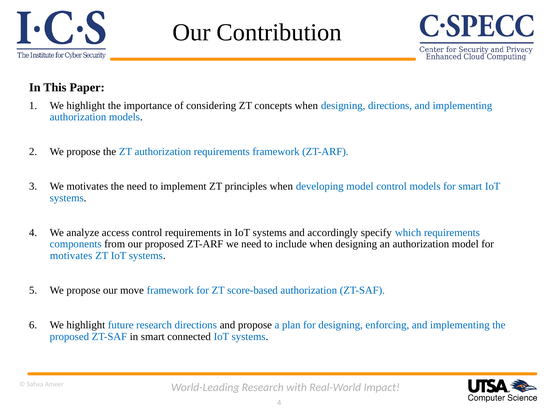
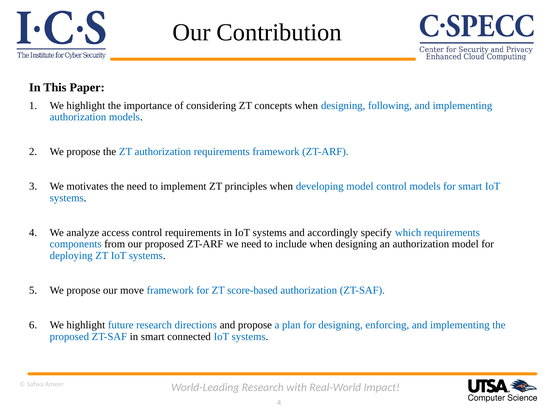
designing directions: directions -> following (390, 106)
motivates: motivates -> deploying (71, 256)
